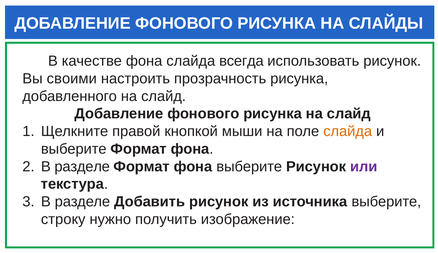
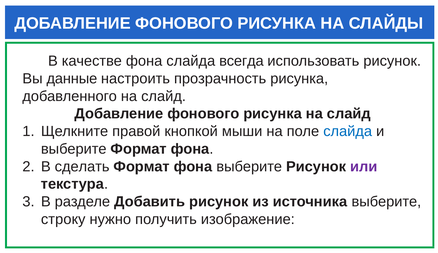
своими: своими -> данные (72, 79)
слайда colour: orange -> blue (348, 131)
разделе: разделе -> сделать (82, 166)
